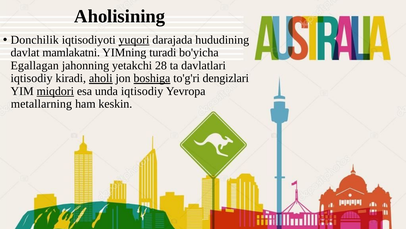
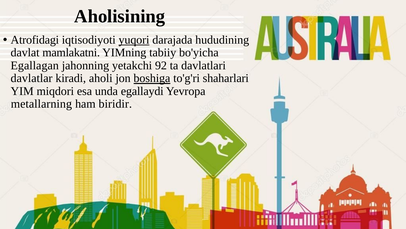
Donchilik: Donchilik -> Atrofidagi (35, 40)
turadi: turadi -> tabiiy (163, 53)
28: 28 -> 92 (161, 65)
iqtisodiy: iqtisodiy -> davlatlar (32, 78)
aholi underline: present -> none (101, 78)
dengizlari: dengizlari -> shaharlari (226, 78)
miqdori underline: present -> none (55, 91)
unda iqtisodiy: iqtisodiy -> egallaydi (142, 91)
keskin: keskin -> biridir (115, 104)
